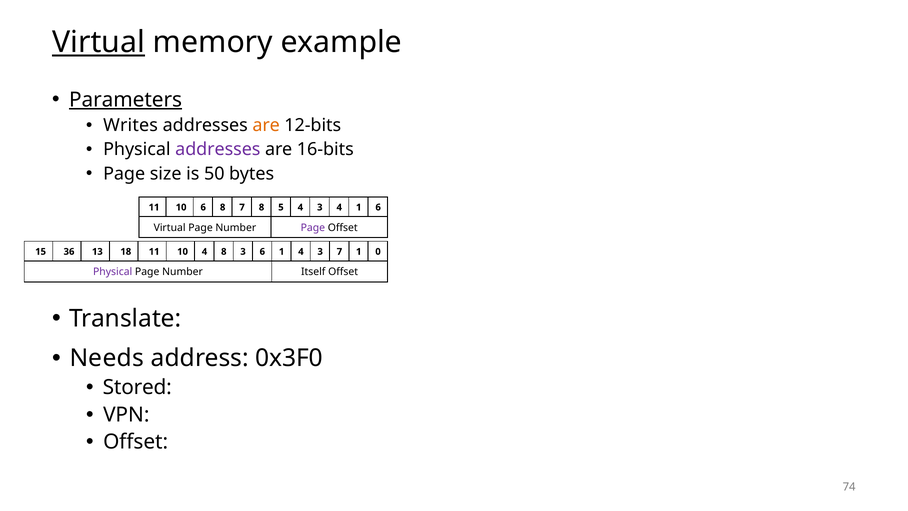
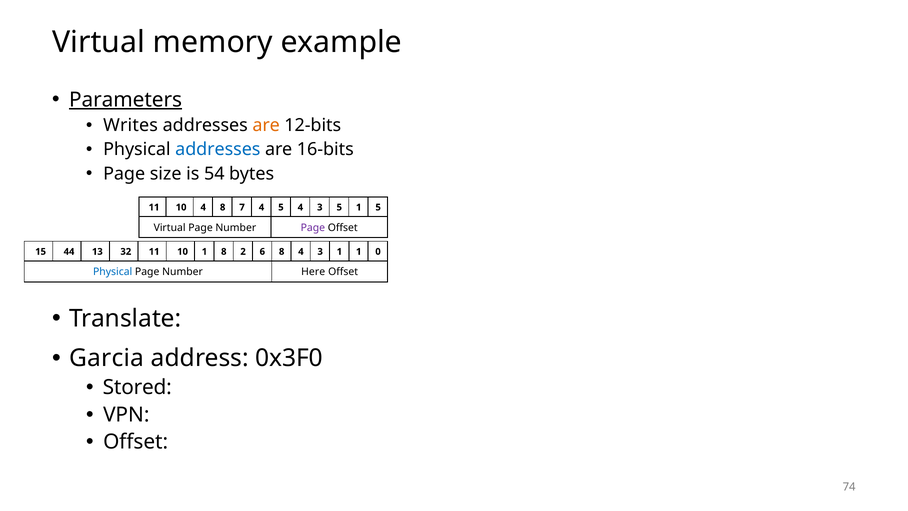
Virtual underline: present -> none (99, 42)
addresses colour: purple -> blue (218, 149)
50: 50 -> 54 (214, 174)
10 6: 6 -> 4 (203, 207)
7 8: 8 -> 4 (262, 207)
3 4: 4 -> 5 (339, 207)
1 6: 6 -> 5 (378, 207)
36: 36 -> 44 (69, 252)
18: 18 -> 32 (126, 252)
10 4: 4 -> 1 (205, 252)
8 3: 3 -> 2 (243, 252)
6 1: 1 -> 8 (282, 252)
3 7: 7 -> 1 (339, 252)
Physical colour: purple -> blue (113, 272)
Itself: Itself -> Here (313, 272)
Needs: Needs -> Garcia (107, 358)
